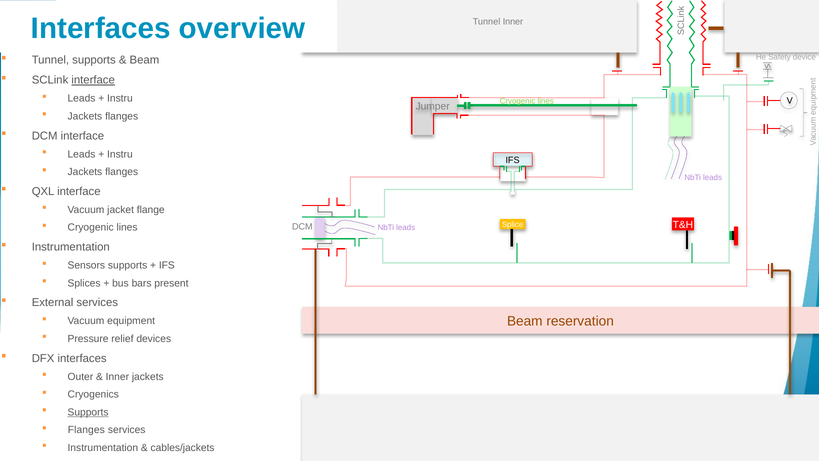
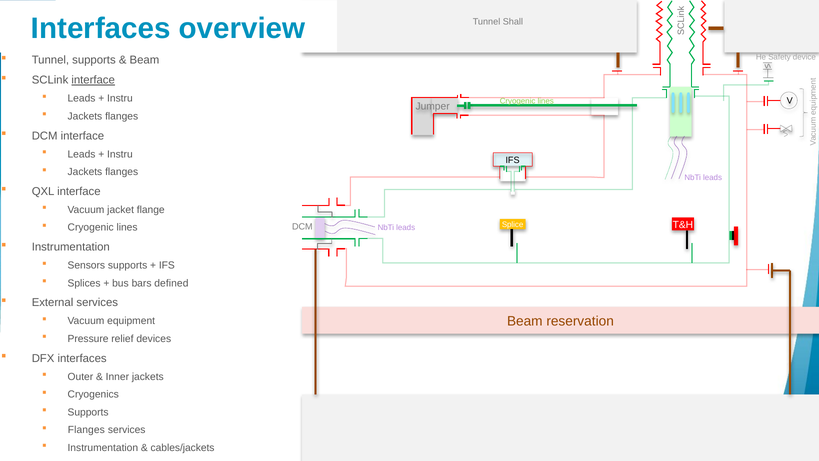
Tunnel Inner: Inner -> Shall (513, 22)
present: present -> defined (171, 283)
Supports underline: present -> none (88, 412)
